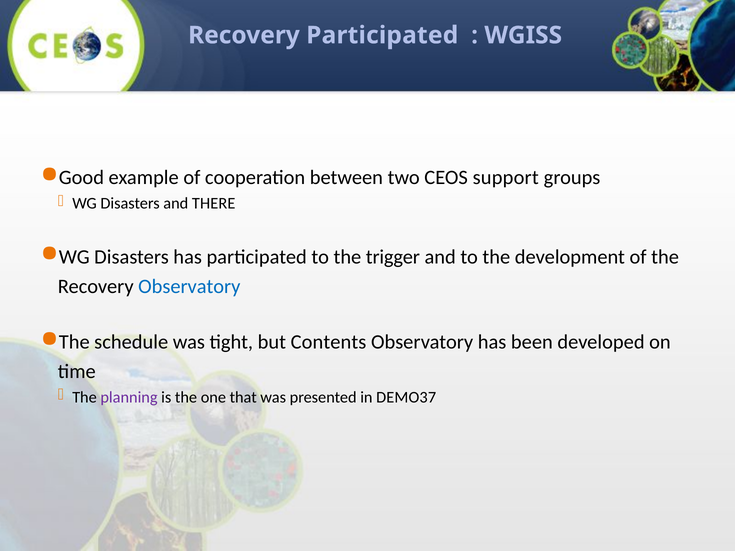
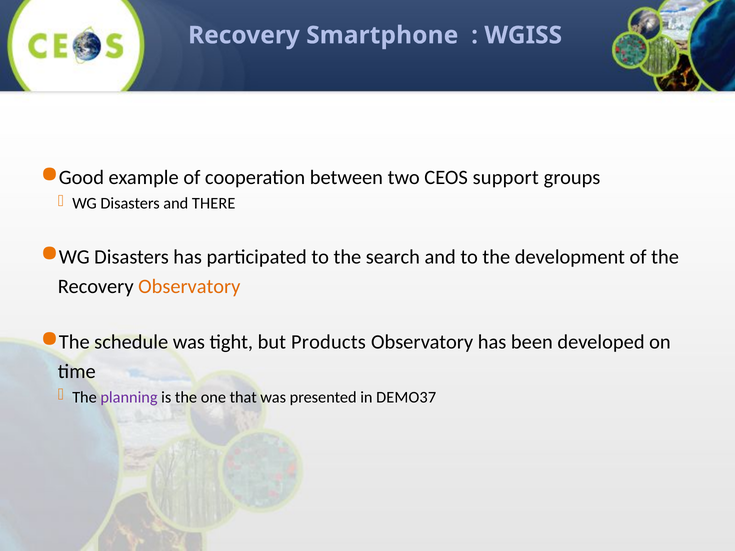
Recovery Participated: Participated -> Smartphone (382, 35)
trigger: trigger -> search (393, 257)
Observatory colour: blue -> orange (189, 287)
Contents: Contents -> Products (328, 342)
